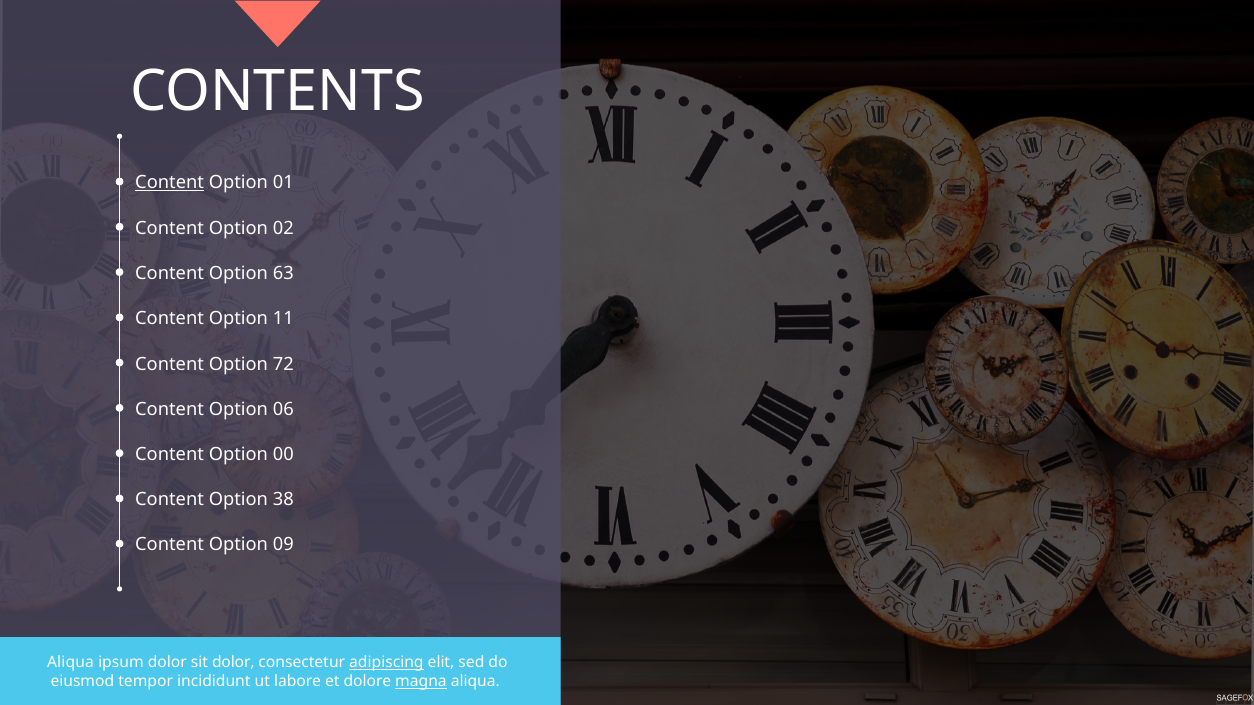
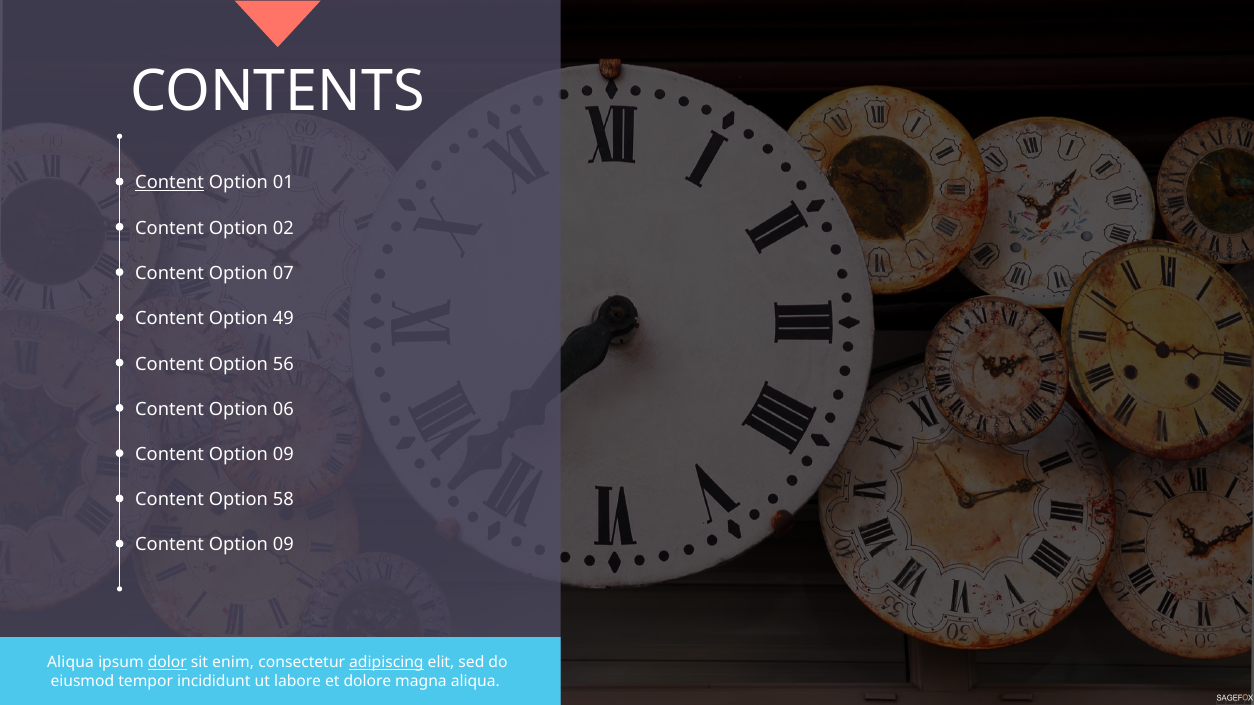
63: 63 -> 07 (283, 273)
11: 11 -> 49 (283, 319)
72: 72 -> 56 (283, 364)
00: 00 -> 09 (283, 455)
38: 38 -> 58 (283, 500)
dolor underline: none -> present (167, 663)
sit dolor: dolor -> enim (233, 663)
magna underline: present -> none (421, 682)
